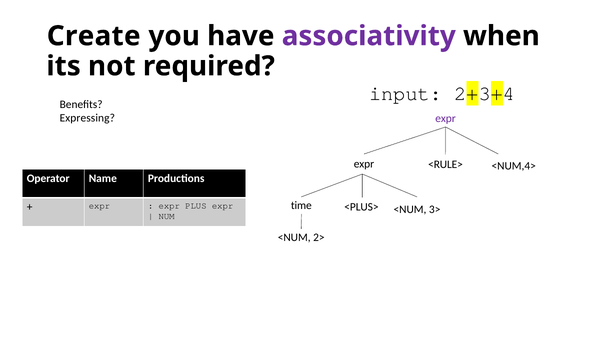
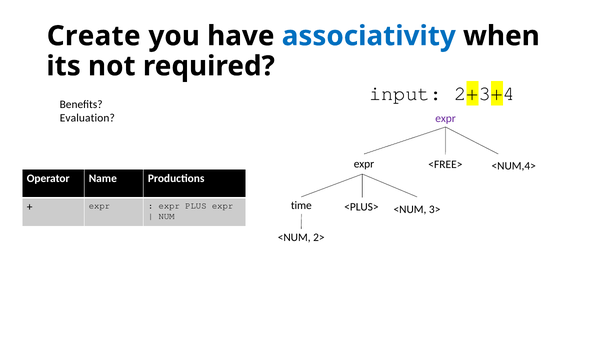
associativity colour: purple -> blue (369, 36)
Expressing: Expressing -> Evaluation (87, 118)
<RULE>: <RULE> -> <FREE> (445, 164)
